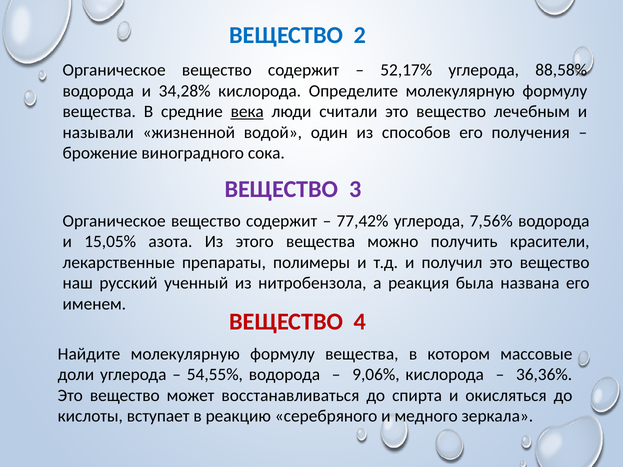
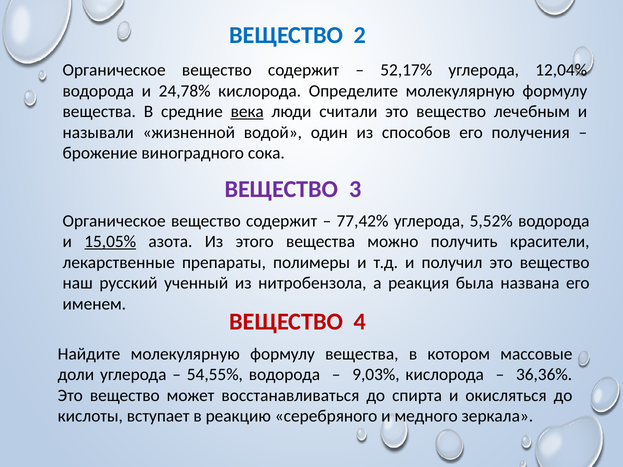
88,58%: 88,58% -> 12,04% (561, 70)
34,28%: 34,28% -> 24,78% (185, 91)
7,56%: 7,56% -> 5,52% (491, 221)
15,05% underline: none -> present (110, 242)
9,06%: 9,06% -> 9,03% (376, 375)
